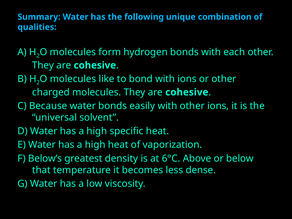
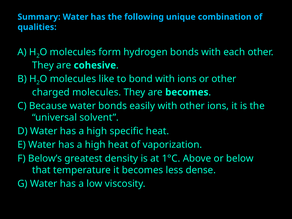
molecules They are cohesive: cohesive -> becomes (187, 92)
6°C: 6°C -> 1°C (171, 158)
